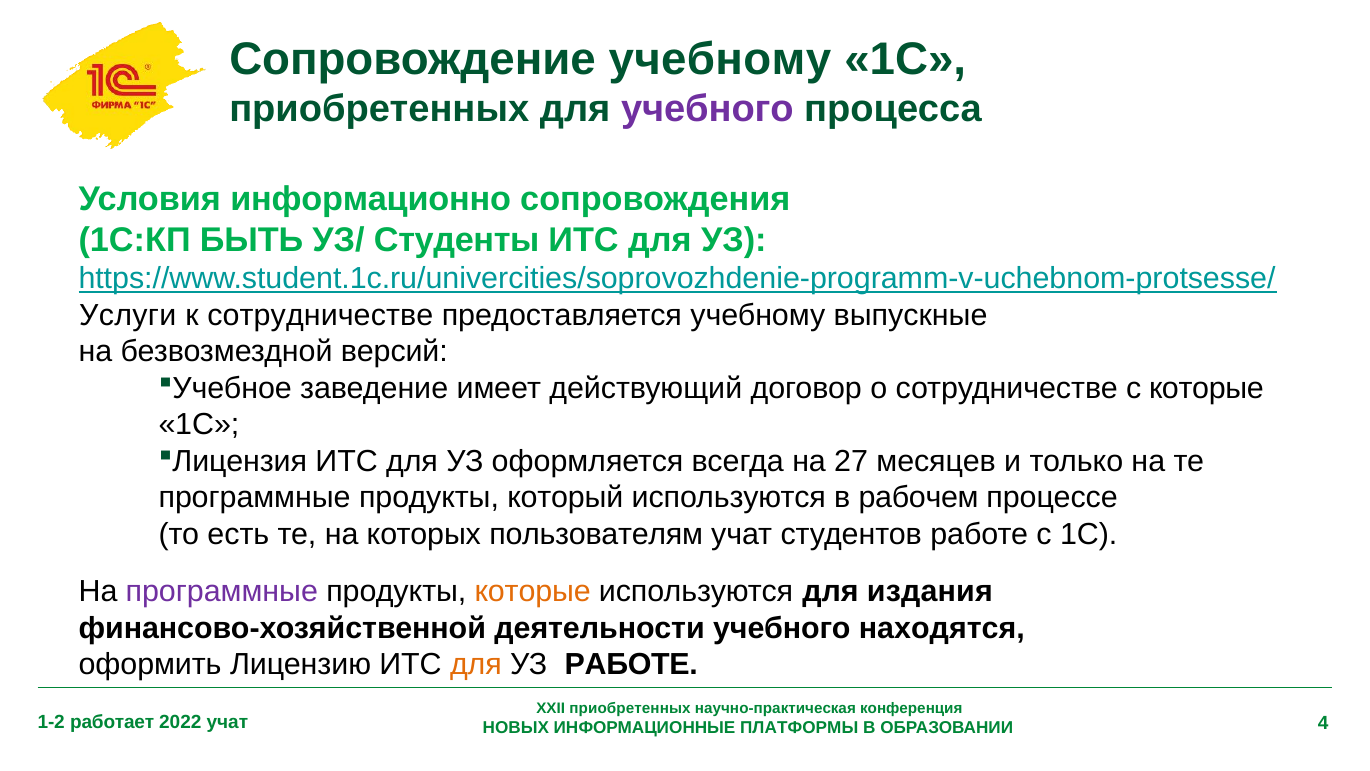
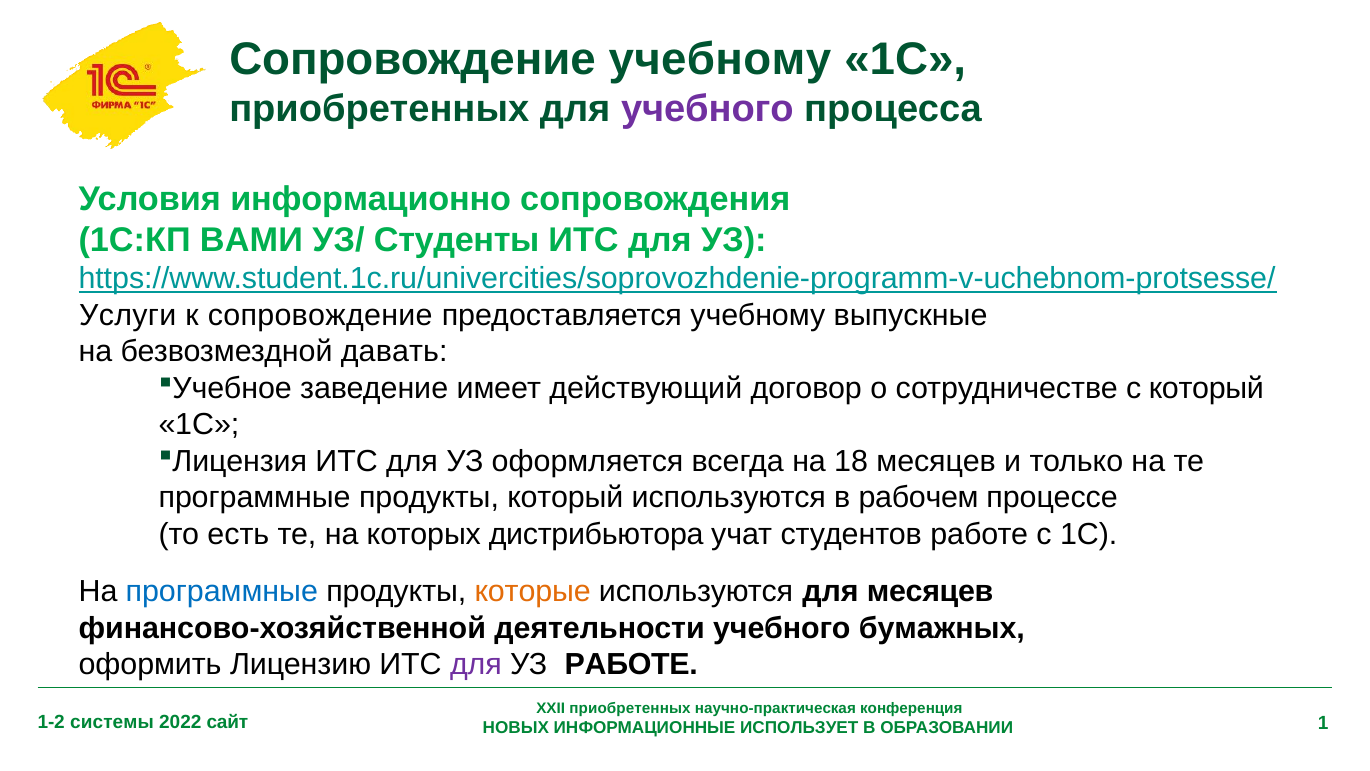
БЫТЬ: БЫТЬ -> ВАМИ (251, 240)
к сотрудничестве: сотрудничестве -> сопровождение (320, 315)
версий: версий -> давать (394, 352)
с которые: которые -> который (1206, 388)
27: 27 -> 18 (851, 461)
пользователям: пользователям -> дистрибьютора (596, 534)
программные colour: purple -> blue (222, 591)
для издания: издания -> месяцев (930, 591)
находятся: находятся -> бумажных (942, 628)
для colour: orange -> purple (476, 664)
работает: работает -> системы (112, 722)
2022 учат: учат -> сайт (227, 722)
ПЛАТФОРМЫ: ПЛАТФОРМЫ -> ИСПОЛЬЗУЕТ (799, 728)
4: 4 -> 1 (1323, 723)
